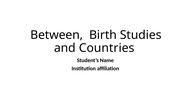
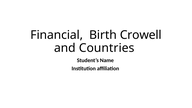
Between: Between -> Financial (57, 35)
Studies: Studies -> Crowell (141, 35)
